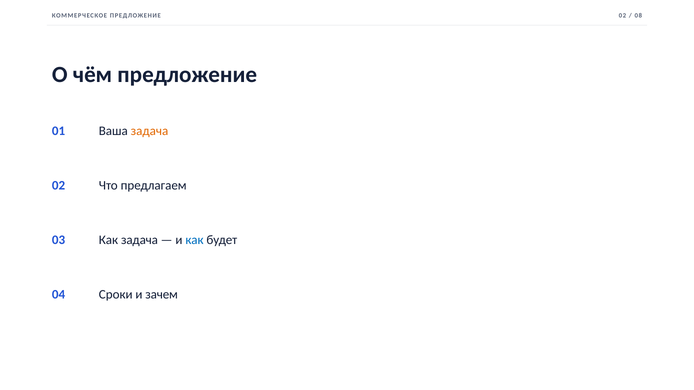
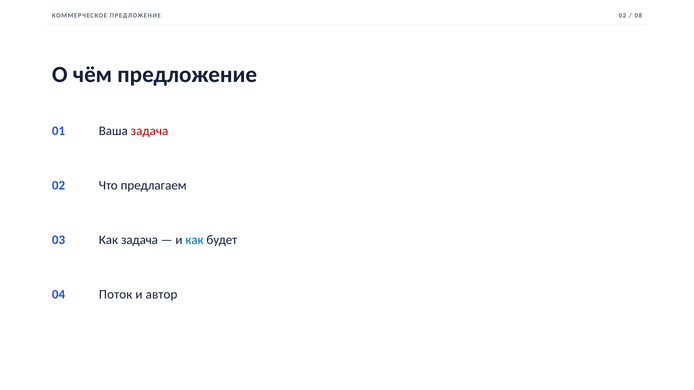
задача colour: orange -> red (149, 131)
Сроки: Сроки -> Поток (116, 295)
зачем: зачем -> автор (162, 295)
